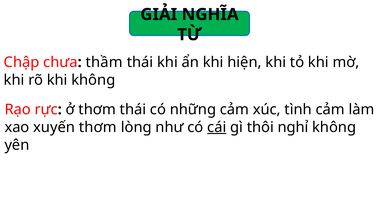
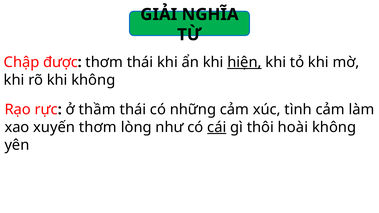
chưa: chưa -> được (60, 62)
thầm: thầm -> thơm (104, 62)
hiện underline: none -> present (244, 62)
ở thơm: thơm -> thầm (97, 110)
nghỉ: nghỉ -> hoài (293, 127)
